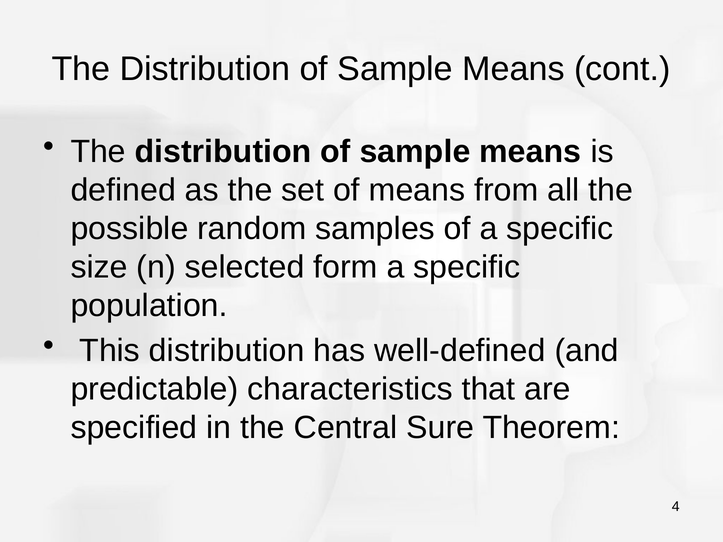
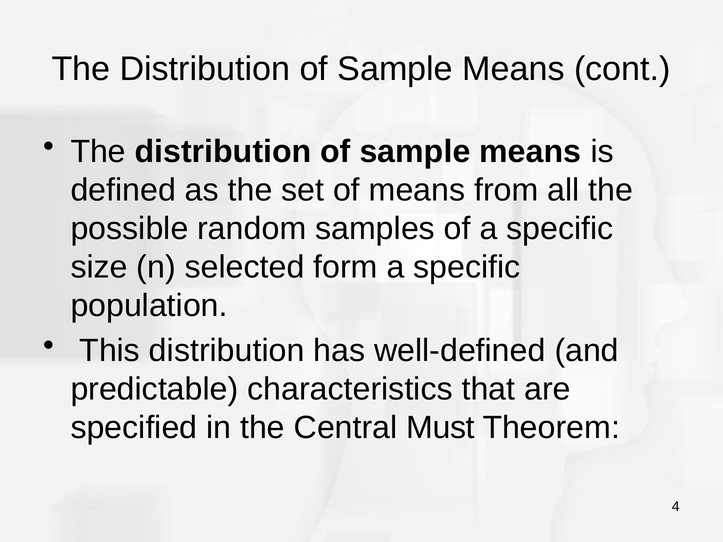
Sure: Sure -> Must (440, 428)
